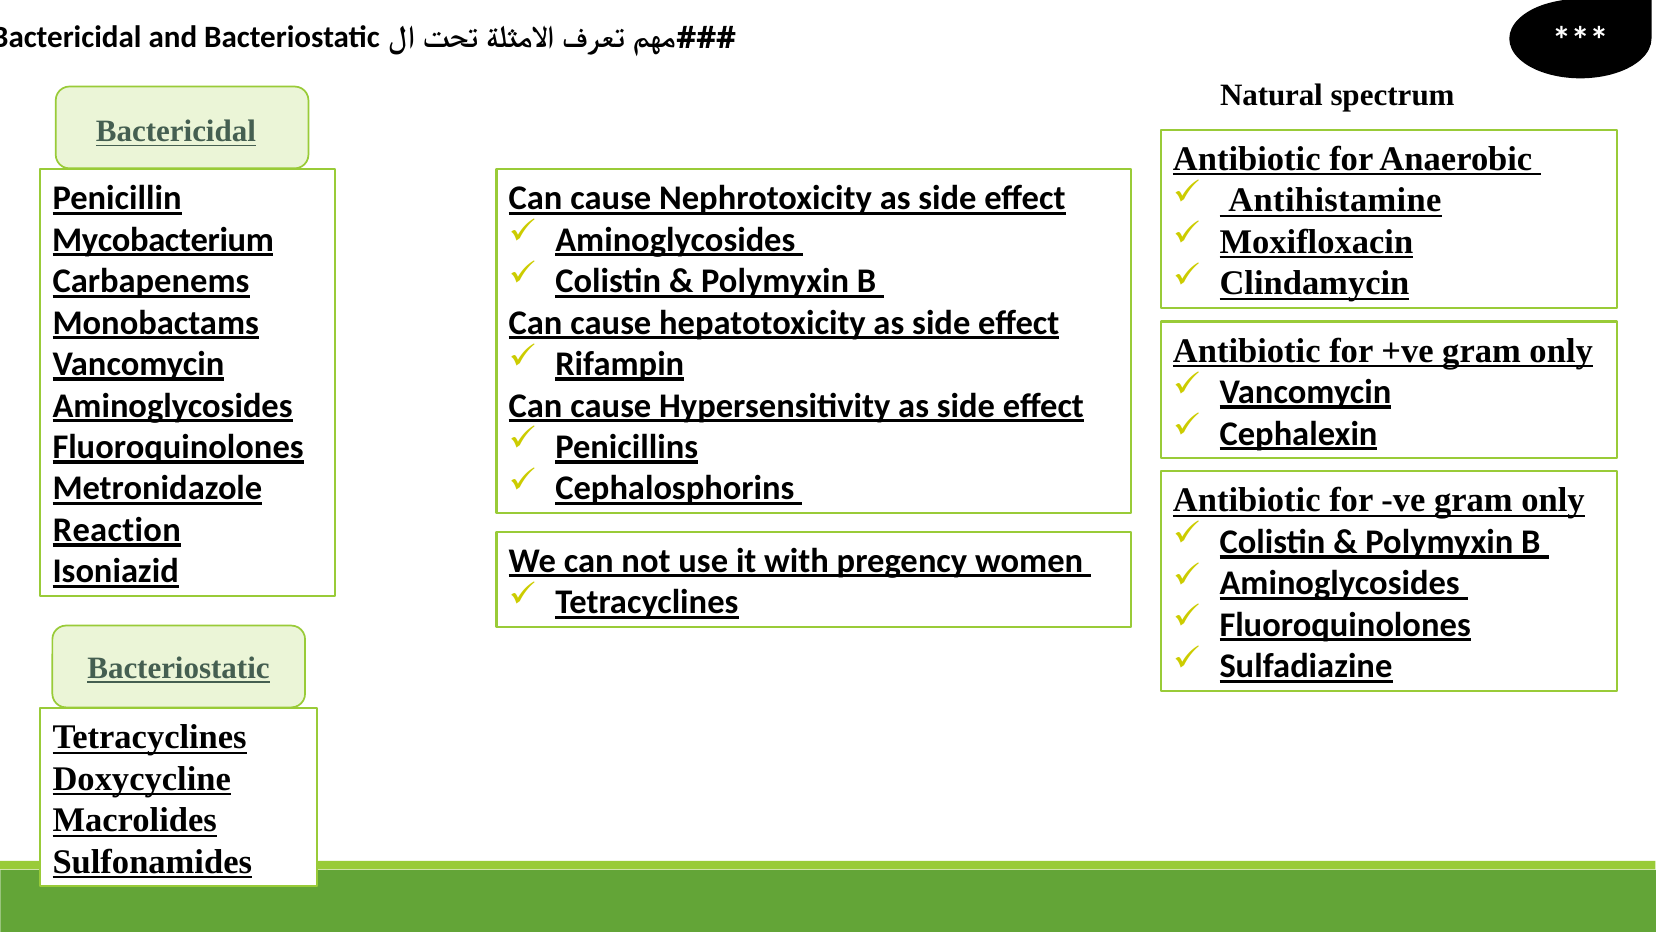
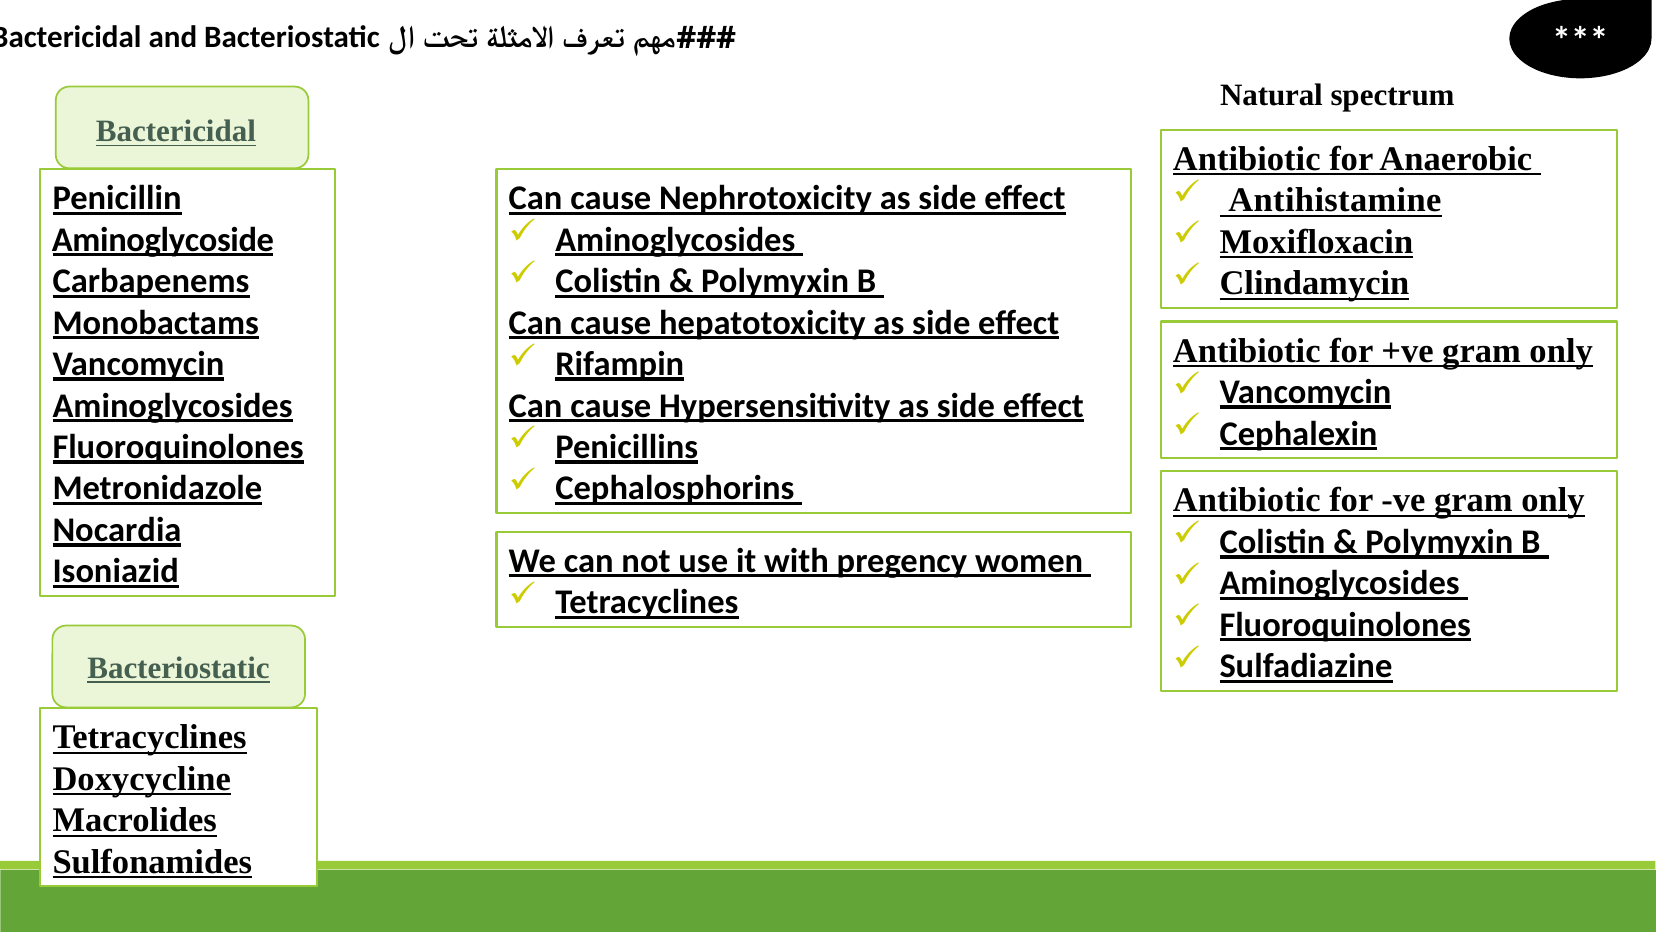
Mycobacterium: Mycobacterium -> Aminoglycoside (163, 240)
Reaction: Reaction -> Nocardia (117, 530)
